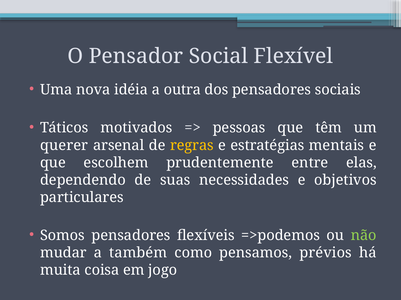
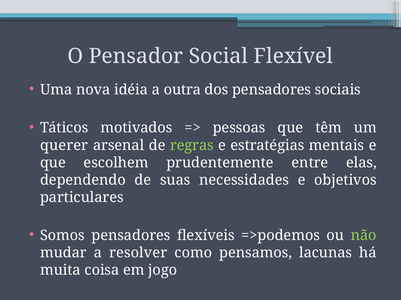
regras colour: yellow -> light green (192, 146)
também: também -> resolver (138, 253)
prévios: prévios -> lacunas (326, 253)
